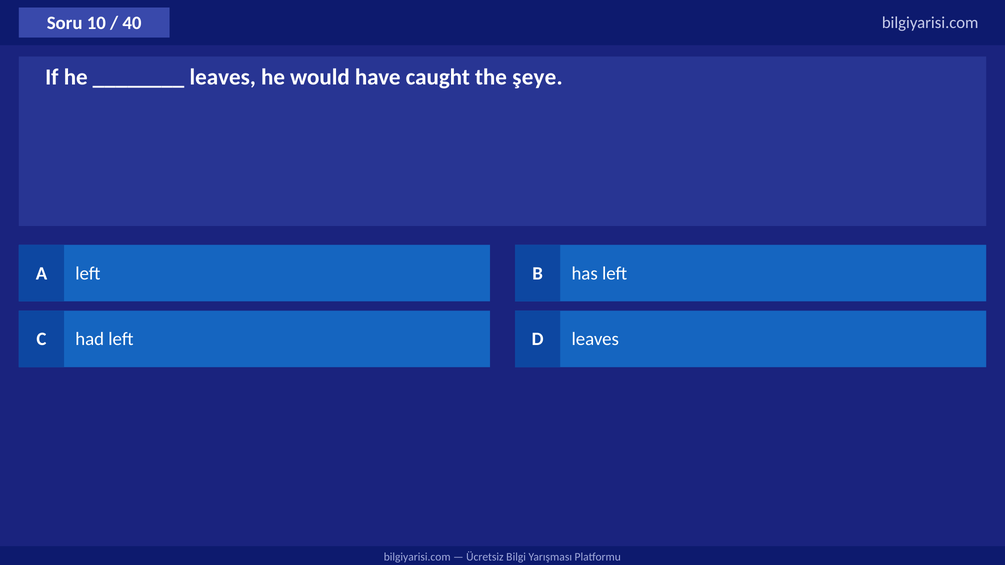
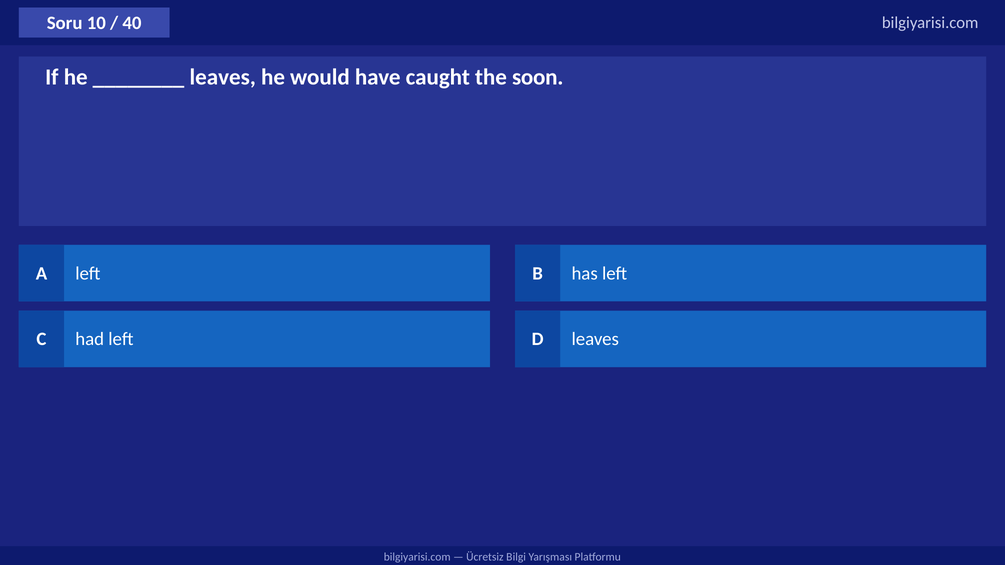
şeye: şeye -> soon (538, 77)
